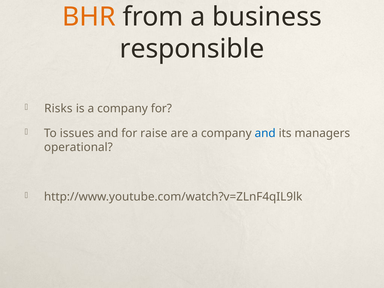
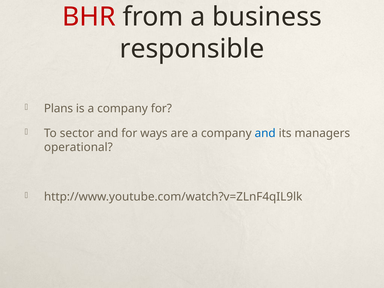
BHR colour: orange -> red (89, 17)
Risks: Risks -> Plans (58, 109)
issues: issues -> sector (77, 133)
raise: raise -> ways (154, 133)
